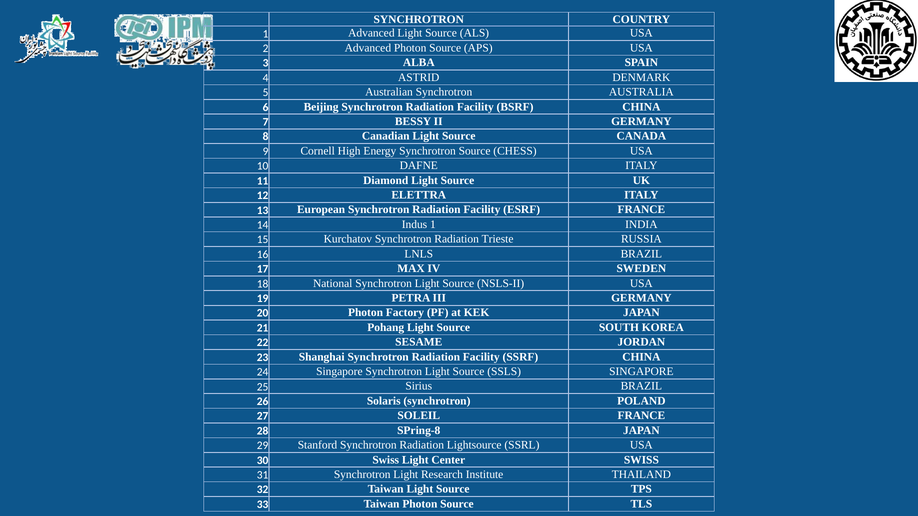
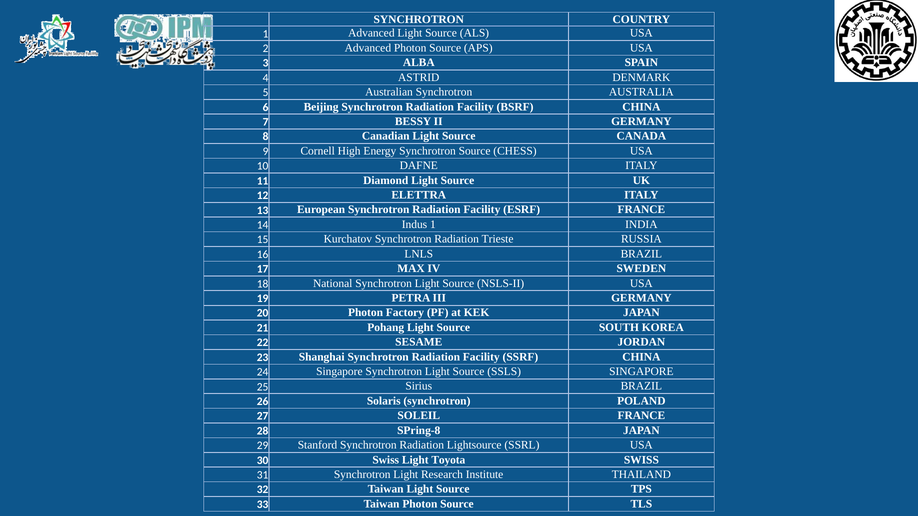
Center: Center -> Toyota (448, 460)
